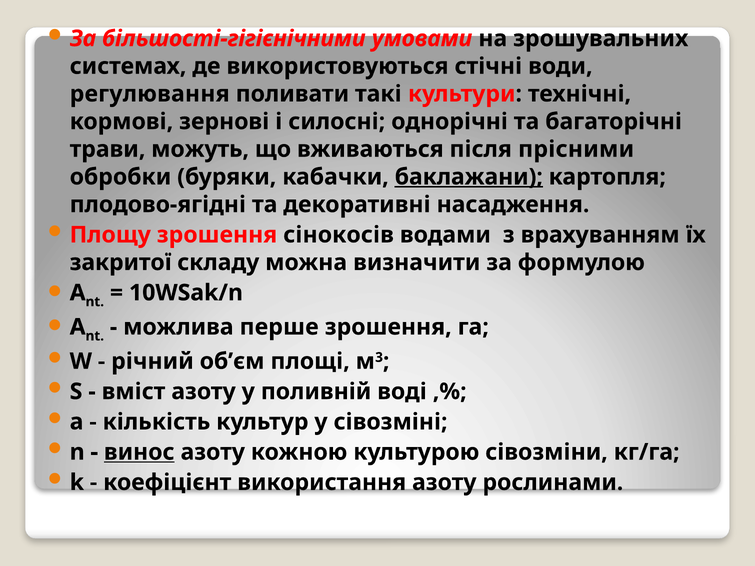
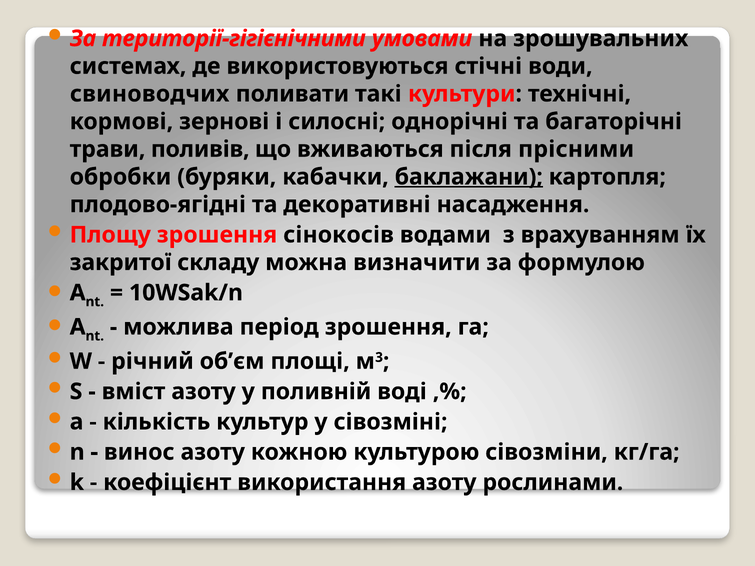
більшості-гігієнічними: більшості-гігієнічними -> території-гігієнічними (234, 39)
регулювання: регулювання -> свиноводчих (150, 94)
можуть: можуть -> поливів (200, 149)
перше: перше -> період (279, 327)
винос underline: present -> none (139, 452)
